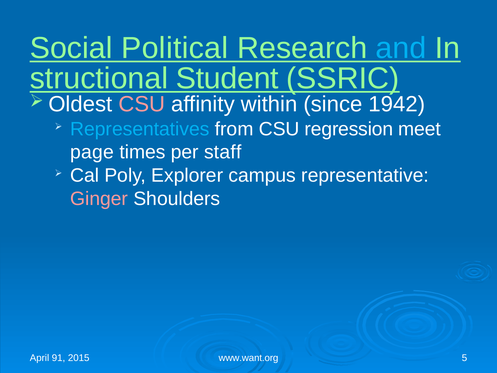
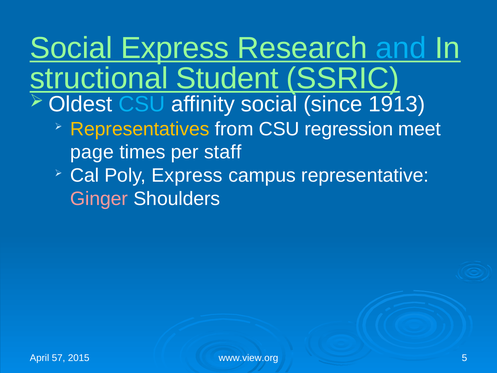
Social Political: Political -> Express (175, 48)
CSU colour: pink -> light blue (142, 104)
affinity within: within -> social (269, 104)
1942: 1942 -> 1913 (397, 104)
Representatives colour: light blue -> yellow (140, 129)
Poly Explorer: Explorer -> Express (187, 175)
91: 91 -> 57 (59, 358)
www.want.org: www.want.org -> www.view.org (248, 358)
